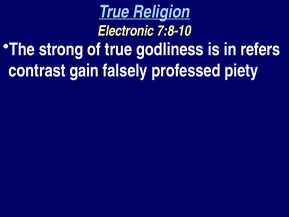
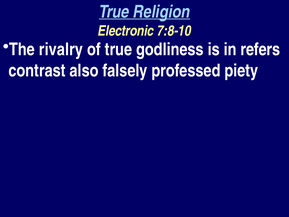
strong: strong -> rivalry (61, 49)
gain: gain -> also (84, 71)
